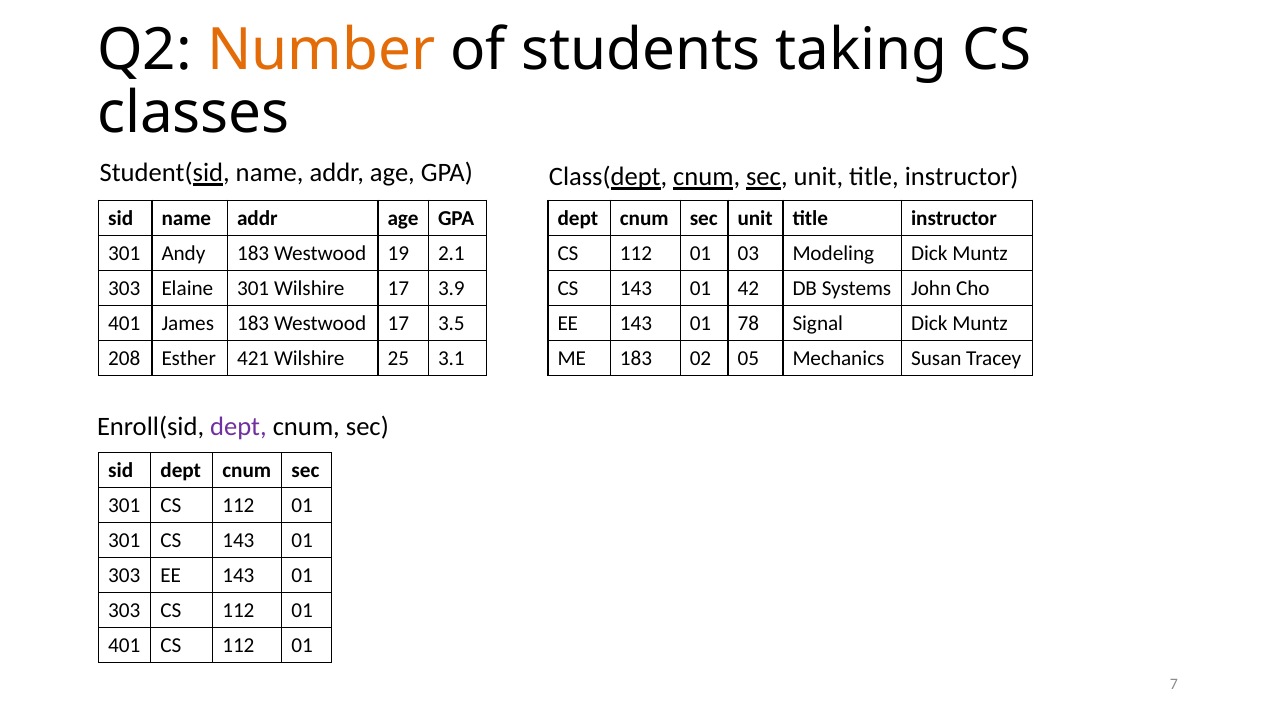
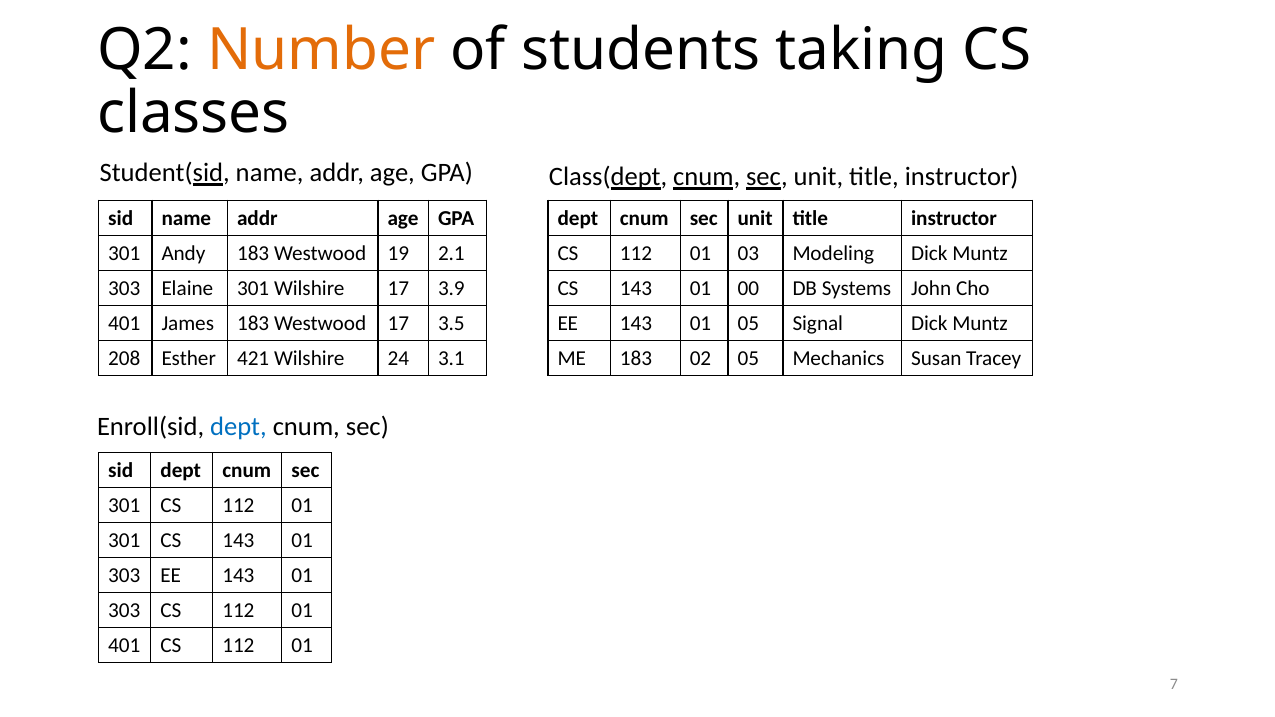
42: 42 -> 00 (748, 288)
01 78: 78 -> 05 (748, 323)
25: 25 -> 24 (398, 359)
dept colour: purple -> blue (238, 427)
